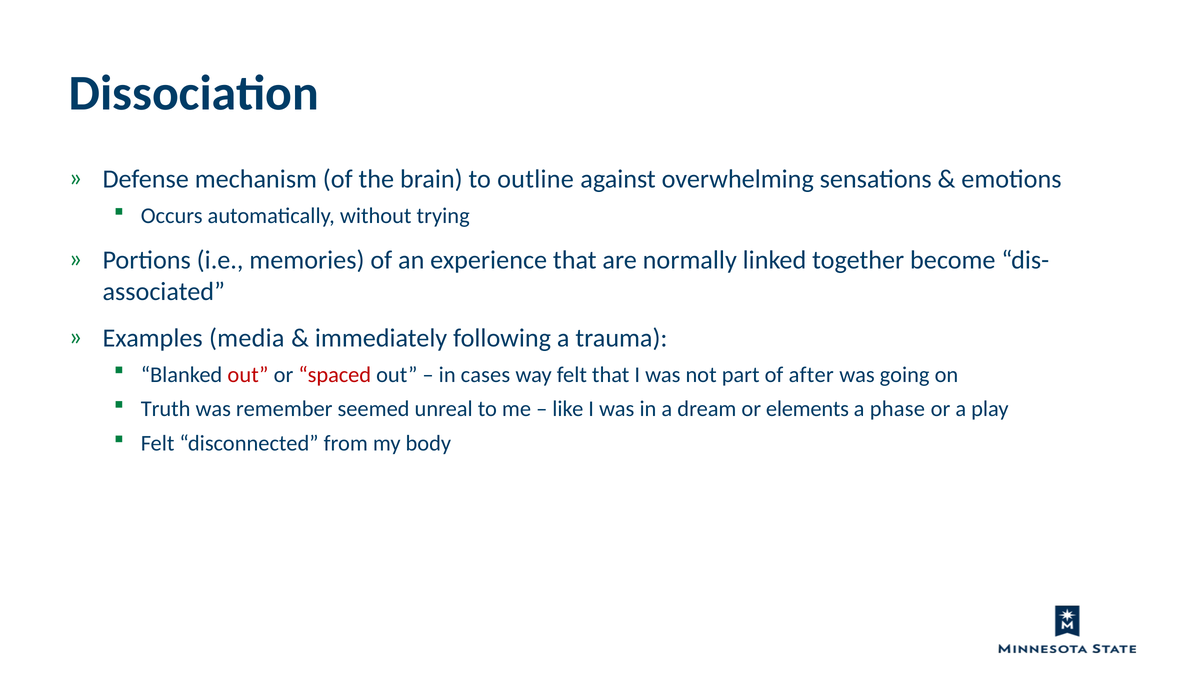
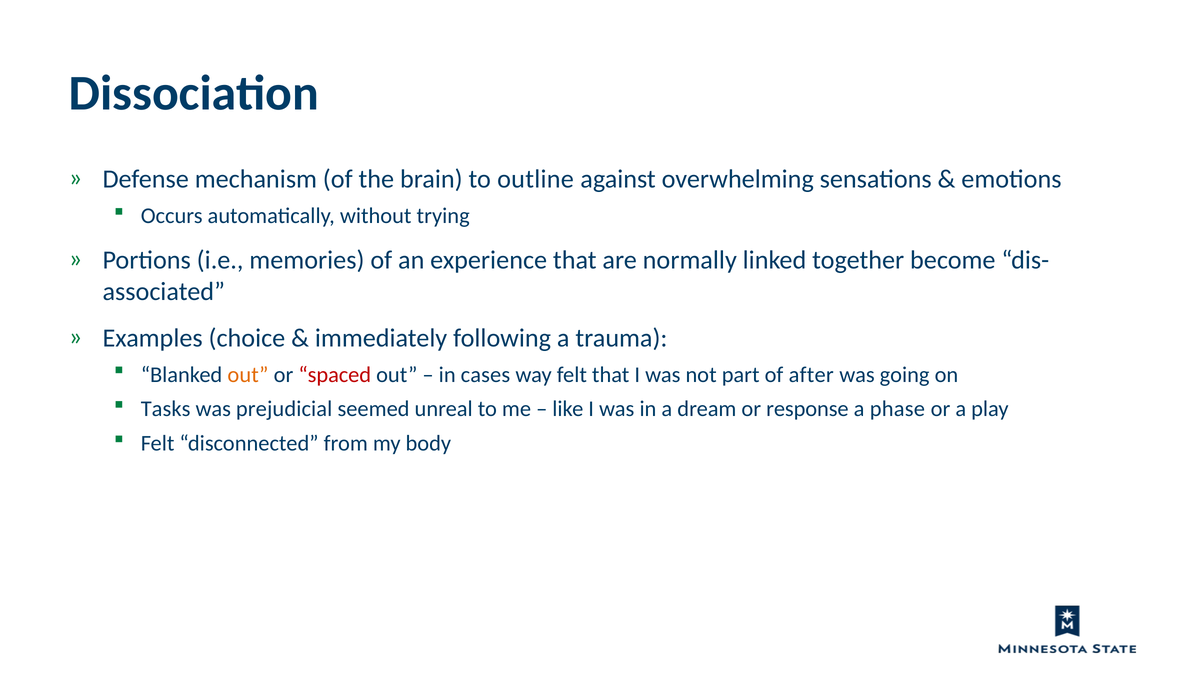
media: media -> choice (247, 338)
out colour: red -> orange (248, 375)
Truth: Truth -> Tasks (166, 409)
remember: remember -> prejudicial (284, 409)
elements: elements -> response (807, 409)
